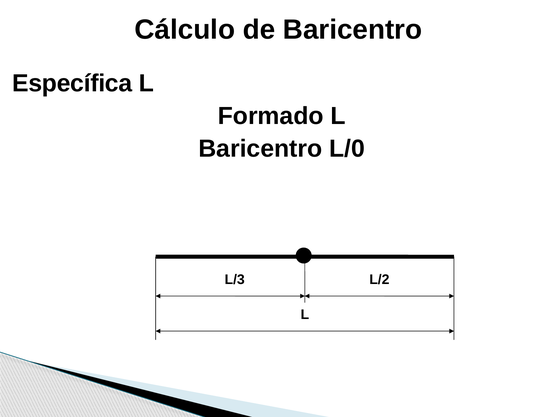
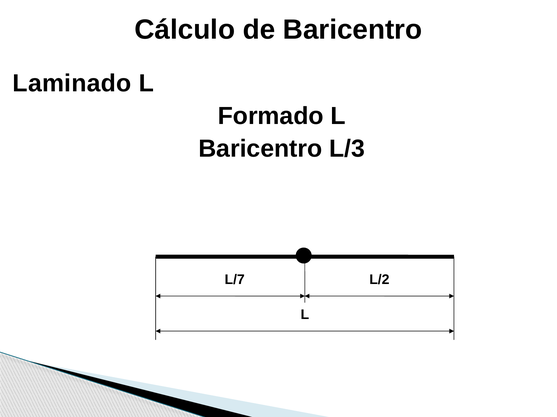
Específica: Específica -> Laminado (72, 83)
L/0: L/0 -> L/3 (347, 149)
L/3: L/3 -> L/7 (235, 280)
